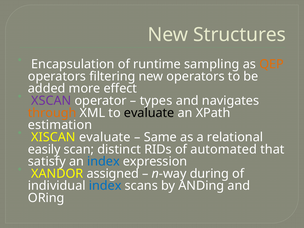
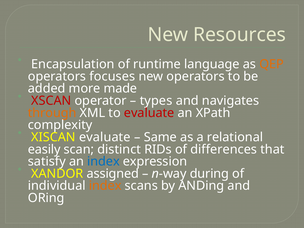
Structures: Structures -> Resources (240, 35)
sampling: sampling -> language (212, 64)
filtering: filtering -> focuses (112, 76)
effect: effect -> made (120, 89)
XSCAN colour: purple -> red (51, 101)
evaluate colour: black -> red (149, 113)
estimation: estimation -> complexity (60, 125)
automated: automated -> differences (224, 149)
index colour: blue -> orange (105, 186)
